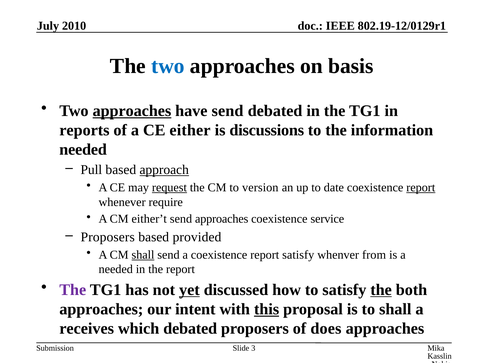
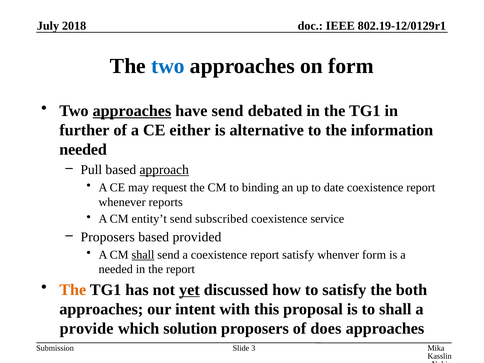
2010: 2010 -> 2018 (74, 26)
on basis: basis -> form (351, 66)
reports: reports -> further (84, 130)
discussions: discussions -> alternative (267, 130)
request underline: present -> none (169, 188)
version: version -> binding (260, 188)
report underline: present -> none (421, 188)
require: require -> reports (166, 202)
either’t: either’t -> entity’t (149, 219)
send approaches: approaches -> subscribed (222, 219)
whenver from: from -> form (374, 255)
The colour: purple -> orange (73, 290)
the underline: present -> none (381, 290)
this underline: present -> none (267, 309)
receives: receives -> provide (87, 328)
which debated: debated -> solution (190, 328)
